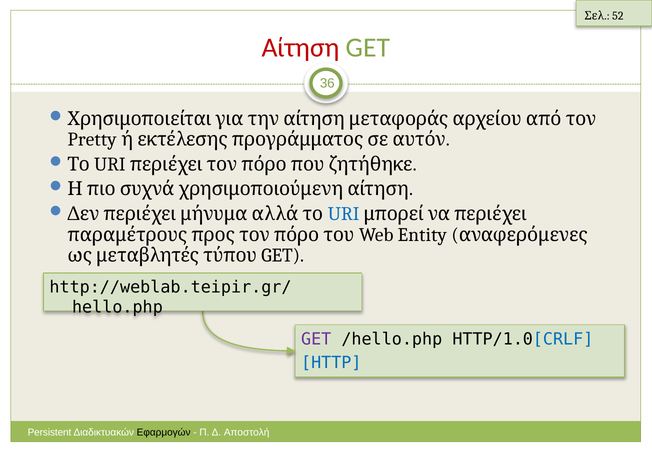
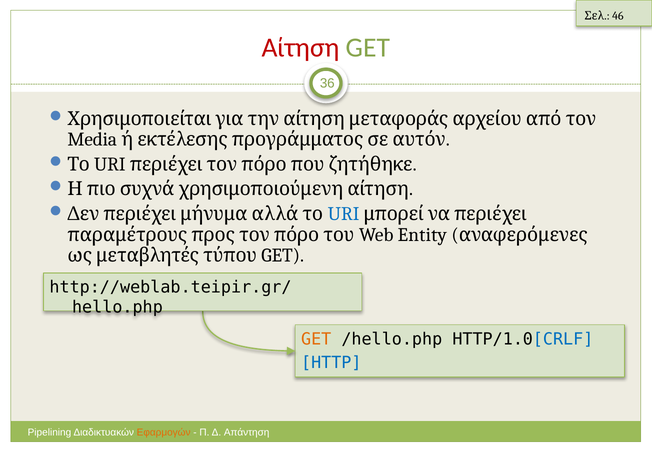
52: 52 -> 46 (618, 16)
Pretty: Pretty -> Media (92, 139)
GET colour: purple -> orange (316, 339)
Persistent: Persistent -> Pipelining (49, 432)
Εφαρμογών colour: black -> orange (164, 432)
Αποστολή: Αποστολή -> Απάντηση (247, 432)
